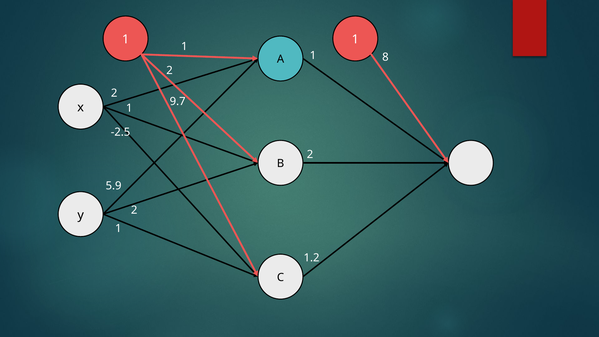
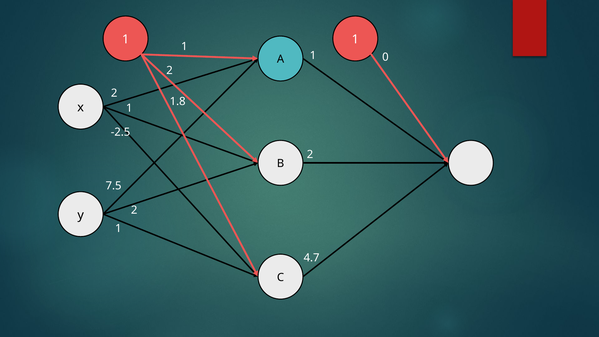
8: 8 -> 0 (385, 57)
9.7: 9.7 -> 1.8 (178, 101)
5.9: 5.9 -> 7.5 (114, 186)
1.2: 1.2 -> 4.7 (312, 258)
